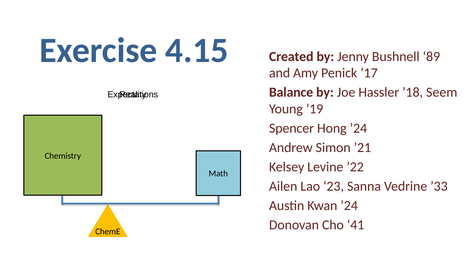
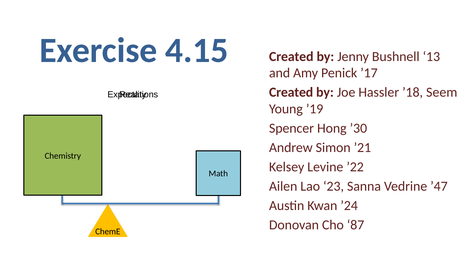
89: 89 -> 13 (431, 56)
Balance: Balance -> Created (291, 92)
Hong ’24: ’24 -> ’30 (358, 128)
’33: ’33 -> ’47 (439, 186)
41: 41 -> 87 (356, 224)
